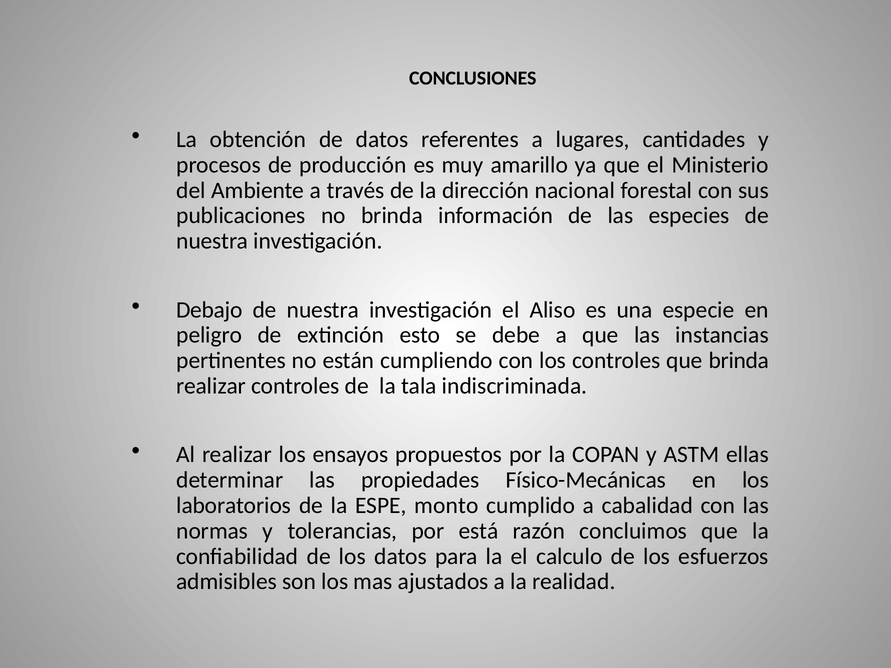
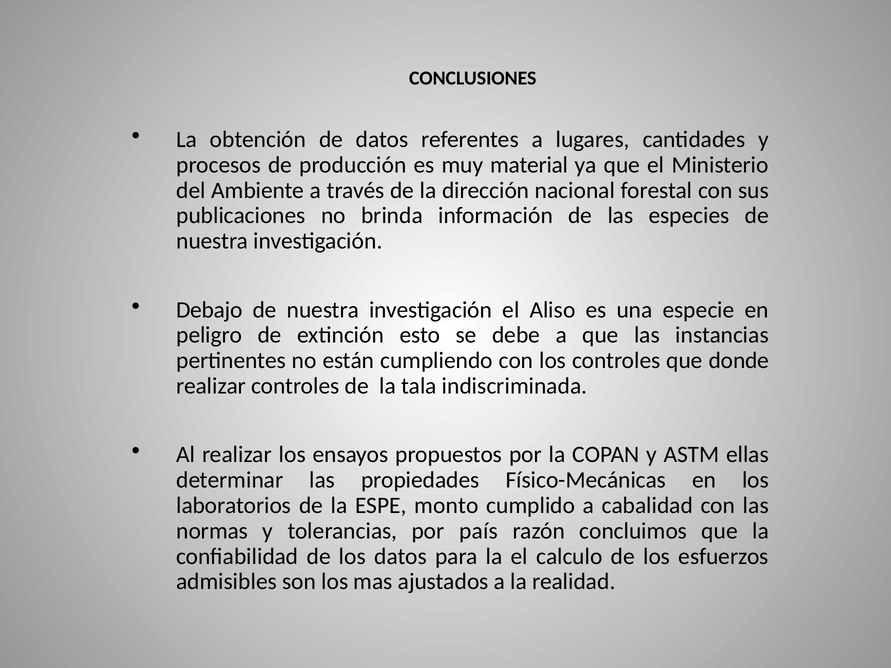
amarillo: amarillo -> material (529, 165)
que brinda: brinda -> donde (739, 361)
está: está -> país (478, 531)
